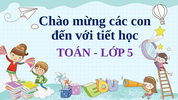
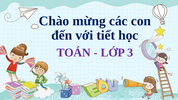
5: 5 -> 3 (130, 53)
